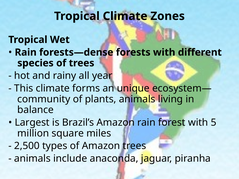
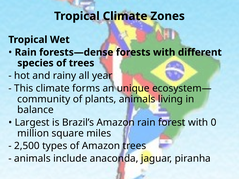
5: 5 -> 0 (214, 123)
